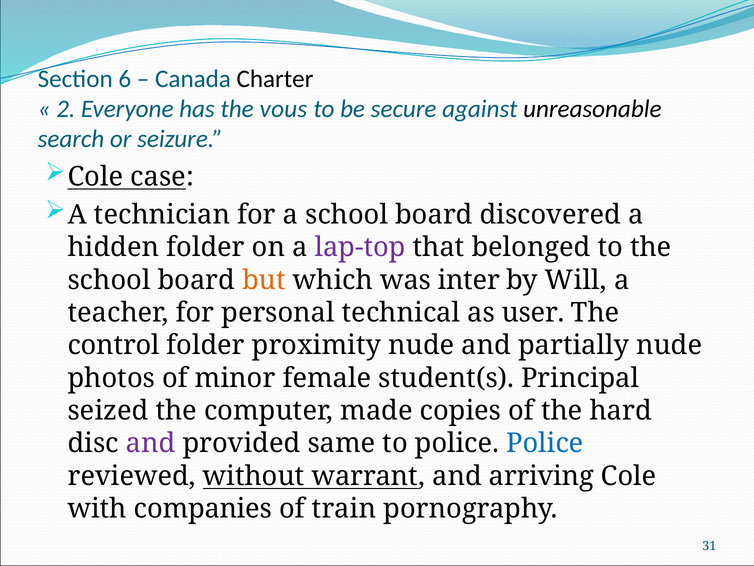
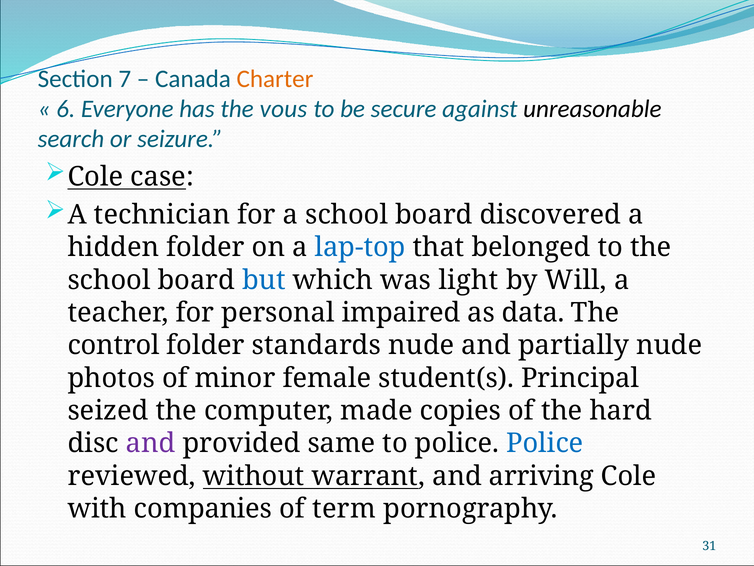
6: 6 -> 7 (125, 79)
Charter colour: black -> orange (275, 79)
2: 2 -> 6 (66, 109)
lap-top colour: purple -> blue (360, 247)
but colour: orange -> blue (264, 280)
inter: inter -> light (468, 280)
technical: technical -> impaired (401, 312)
user: user -> data (533, 312)
proximity: proximity -> standards (316, 345)
train: train -> term (344, 508)
